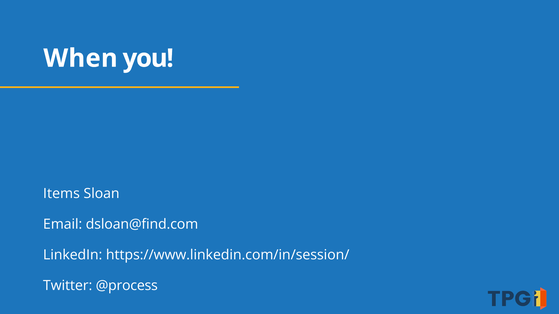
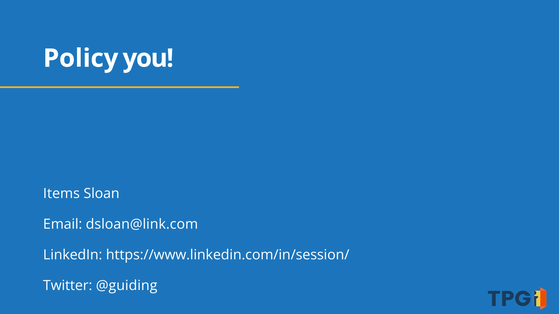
When: When -> Policy (81, 58)
dsloan@find.com: dsloan@find.com -> dsloan@link.com (142, 225)
@process: @process -> @guiding (127, 286)
